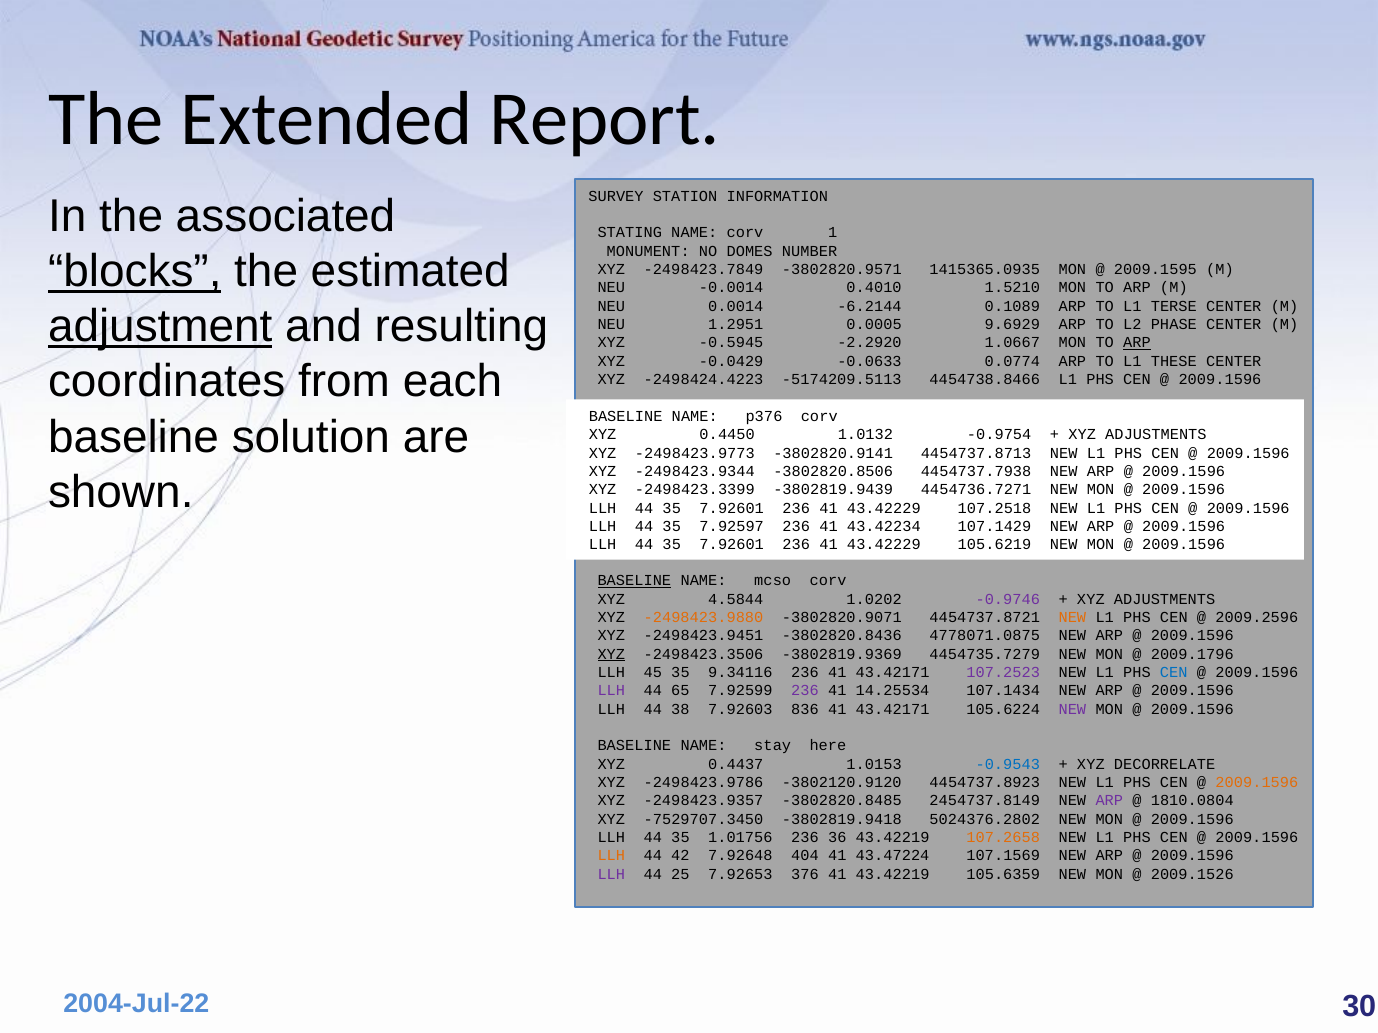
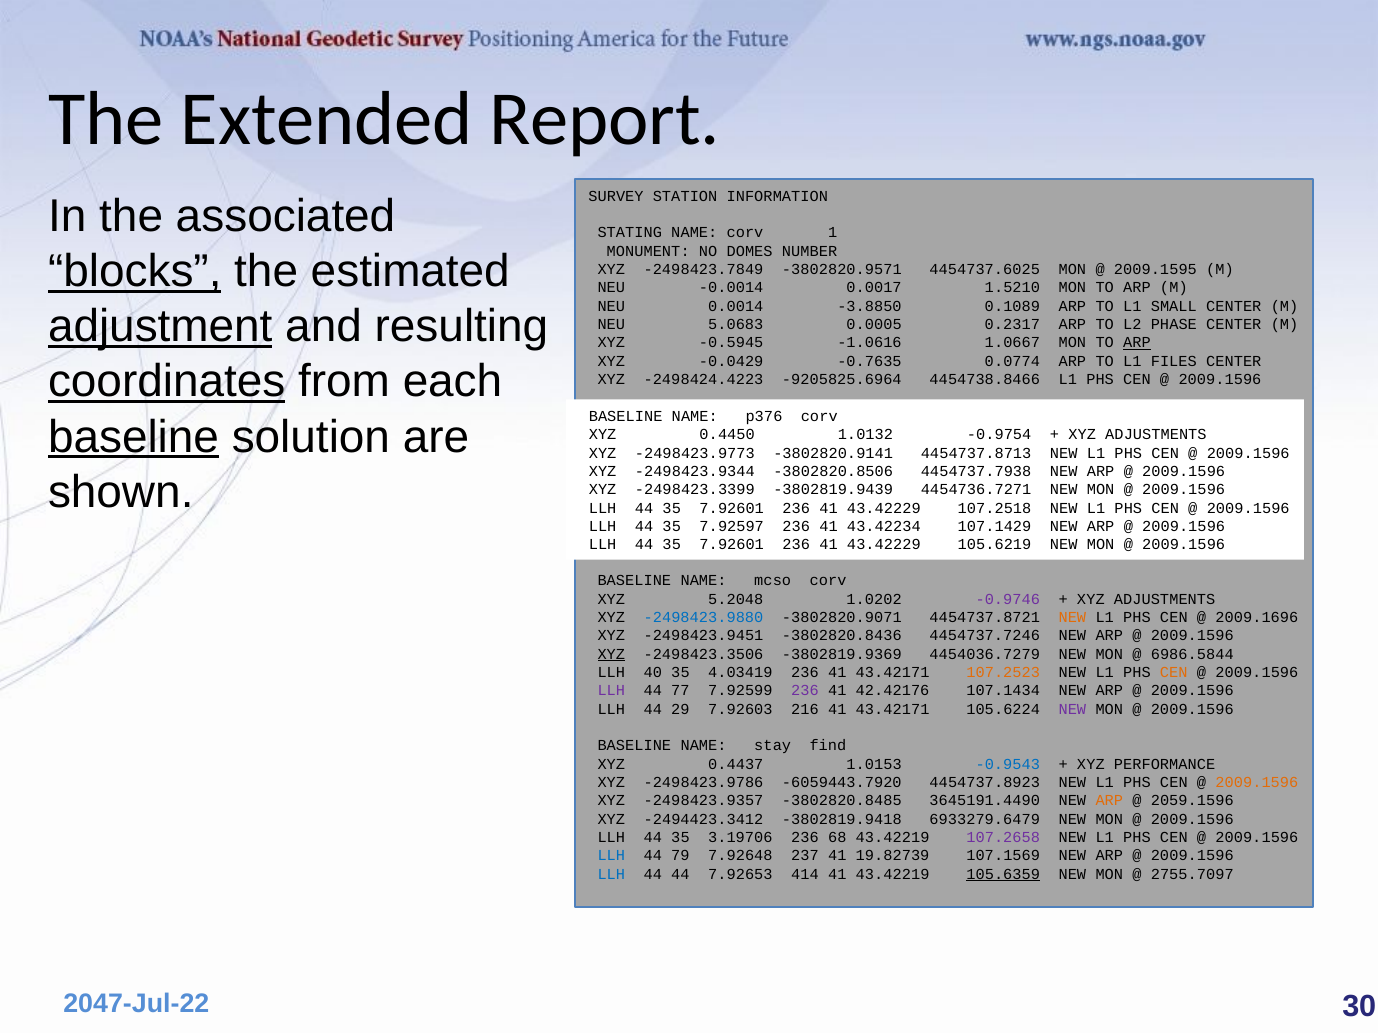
1415365.0935: 1415365.0935 -> 4454737.6025 (985, 269)
0.4010: 0.4010 -> 0.0017 (874, 288)
-6.2144: -6.2144 -> -3.8850 (869, 306)
TERSE: TERSE -> SMALL (1174, 306)
1.2951: 1.2951 -> 5.0683 (736, 324)
9.6929: 9.6929 -> 0.2317 (1012, 324)
-2.2920: -2.2920 -> -1.0616 (869, 343)
-0.0633: -0.0633 -> -0.7635 (869, 361)
THESE: THESE -> FILES (1174, 361)
coordinates underline: none -> present (167, 382)
-5174209.5113: -5174209.5113 -> -9205825.6964 (842, 379)
baseline underline: none -> present (134, 437)
BASELINE underline: present -> none (634, 581)
4.5844: 4.5844 -> 5.2048 (736, 600)
-2498423.9880 colour: orange -> blue (704, 618)
2009.2596: 2009.2596 -> 2009.1696 (1257, 618)
4778071.0875: 4778071.0875 -> 4454737.7246 (985, 636)
4454735.7279: 4454735.7279 -> 4454036.7279 (985, 655)
2009.1796: 2009.1796 -> 6986.5844 (1192, 655)
45: 45 -> 40 (653, 673)
9.34116: 9.34116 -> 4.03419 (740, 673)
107.2523 colour: purple -> orange (1003, 673)
CEN colour: blue -> orange (1174, 673)
65: 65 -> 77 (680, 691)
14.25534: 14.25534 -> 42.42176 (893, 691)
38: 38 -> 29 (680, 710)
836: 836 -> 216 (805, 710)
here: here -> find (828, 746)
DECORRELATE: DECORRELATE -> PERFORMANCE (1165, 765)
-3802120.9120: -3802120.9120 -> -6059443.7920 (842, 783)
2454737.8149: 2454737.8149 -> 3645191.4490 (985, 801)
ARP colour: purple -> orange (1109, 801)
1810.0804: 1810.0804 -> 2059.1596 (1192, 801)
-7529707.3450: -7529707.3450 -> -2494423.3412 (704, 820)
5024376.2802: 5024376.2802 -> 6933279.6479 (985, 820)
1.01756: 1.01756 -> 3.19706 (740, 838)
36: 36 -> 68 (837, 838)
107.2658 colour: orange -> purple (1003, 838)
LLH colour: orange -> blue (611, 856)
42: 42 -> 79 (680, 856)
404: 404 -> 237 (805, 856)
43.47224: 43.47224 -> 19.82739 (893, 856)
LLH colour: purple -> blue (611, 875)
44 25: 25 -> 44 (680, 875)
376: 376 -> 414 (805, 875)
105.6359 underline: none -> present (1003, 875)
2009.1526: 2009.1526 -> 2755.7097 (1192, 875)
2004-Jul-22: 2004-Jul-22 -> 2047-Jul-22 (136, 1004)
